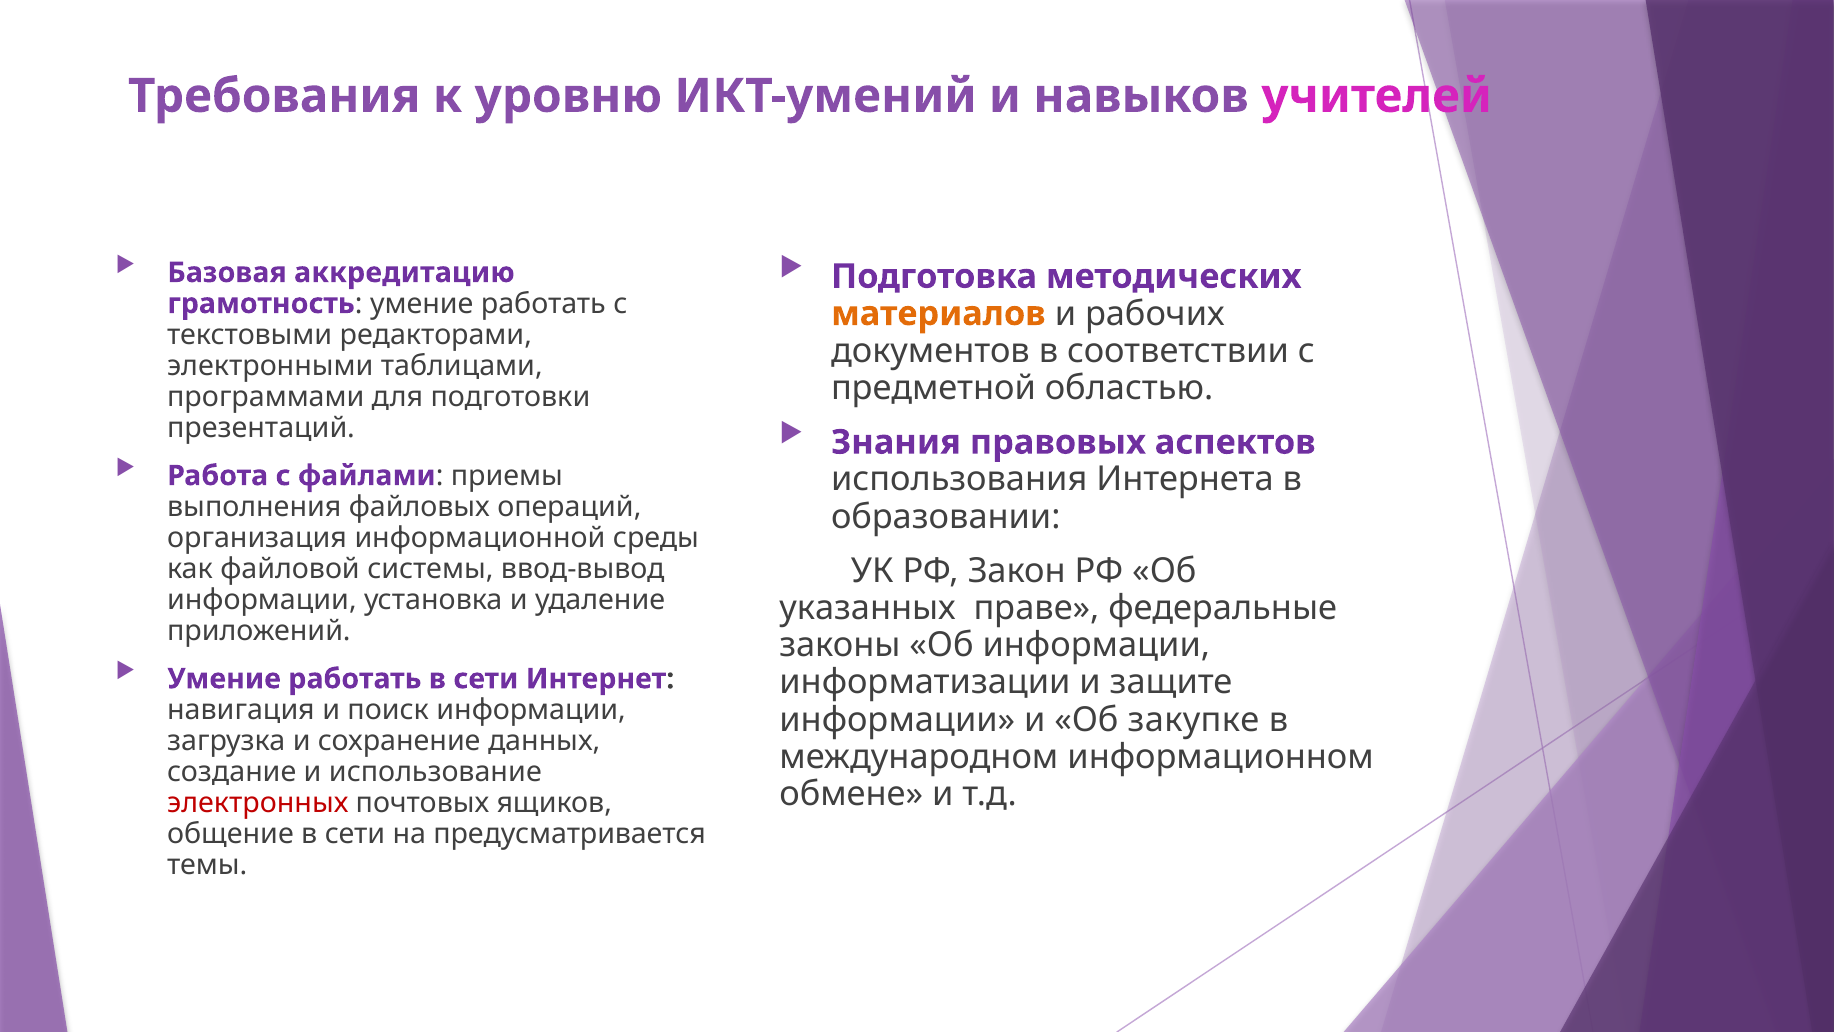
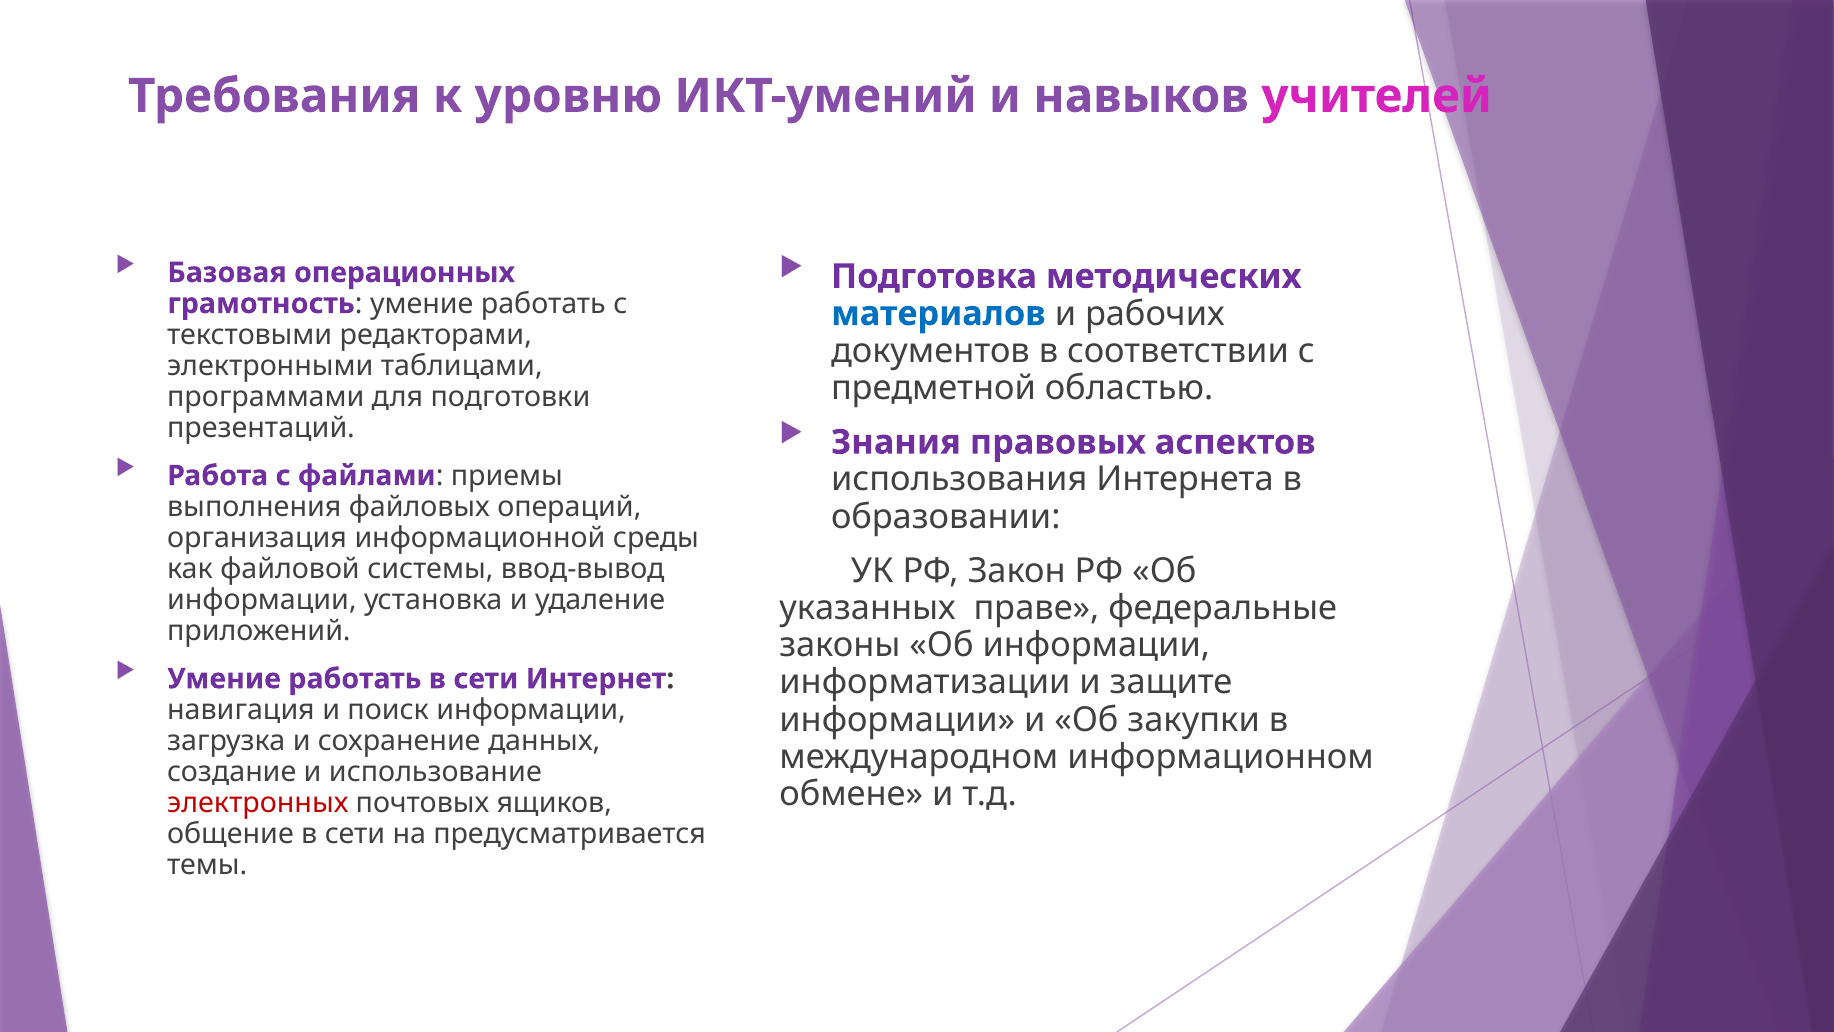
аккредитацию: аккредитацию -> операционных (405, 273)
материалов colour: orange -> blue (938, 314)
закупке: закупке -> закупки (1194, 719)
